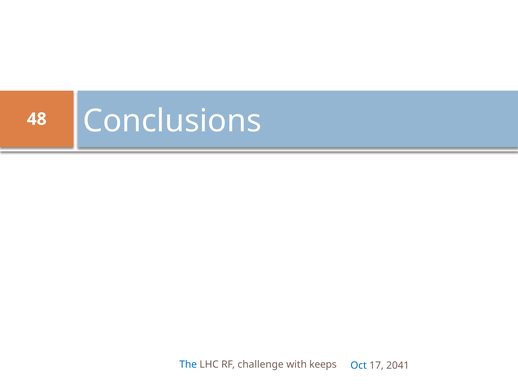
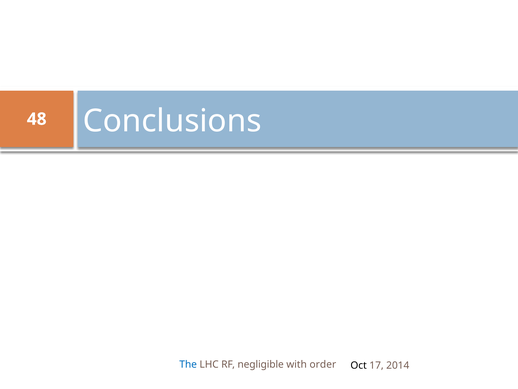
challenge: challenge -> negligible (261, 364)
keeps: keeps -> order (323, 364)
Oct colour: blue -> black (359, 365)
2041: 2041 -> 2014 (398, 365)
